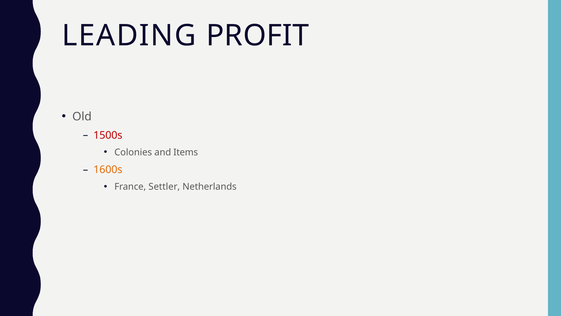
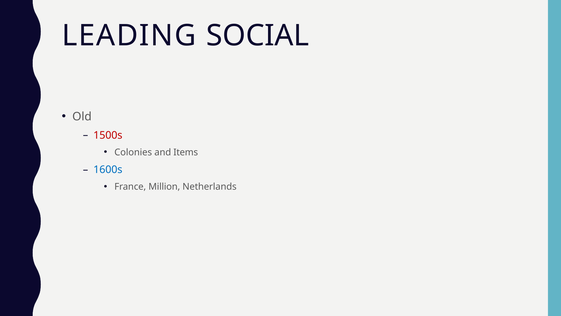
PROFIT: PROFIT -> SOCIAL (258, 36)
1600s colour: orange -> blue (108, 169)
Settler: Settler -> Million (164, 187)
